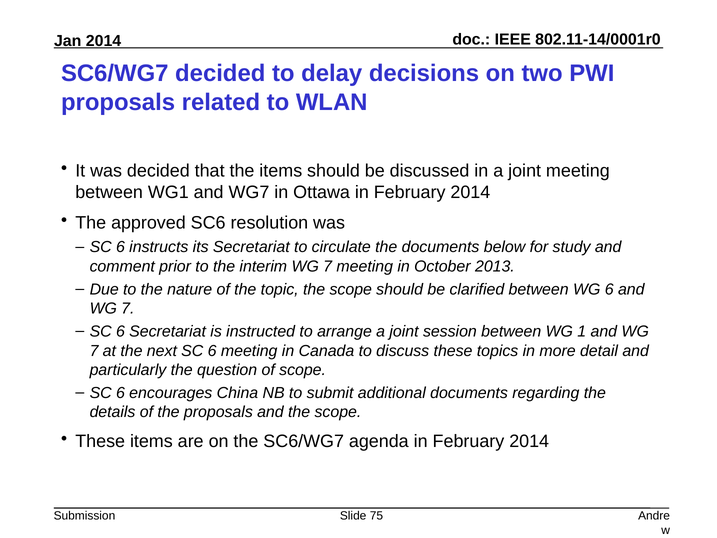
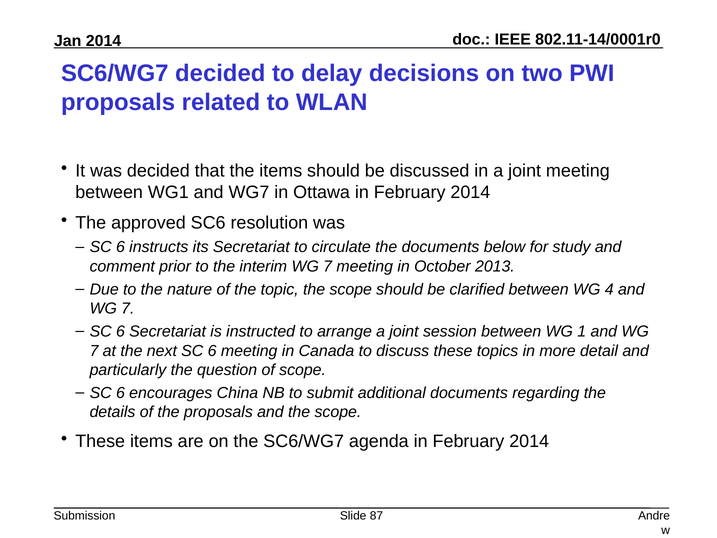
WG 6: 6 -> 4 (609, 289)
75: 75 -> 87 (376, 516)
